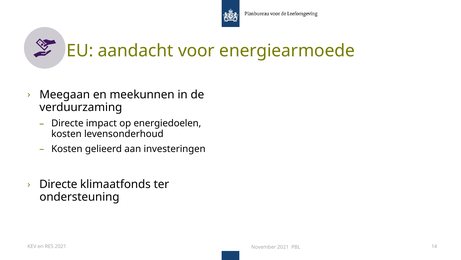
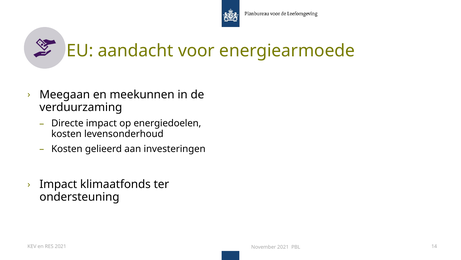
Directe: Directe -> Impact (58, 184)
